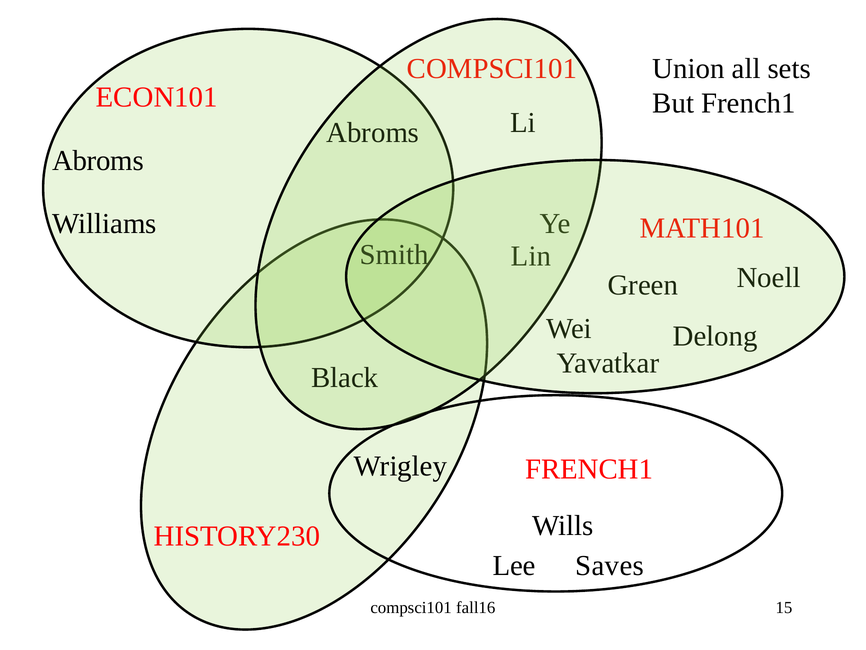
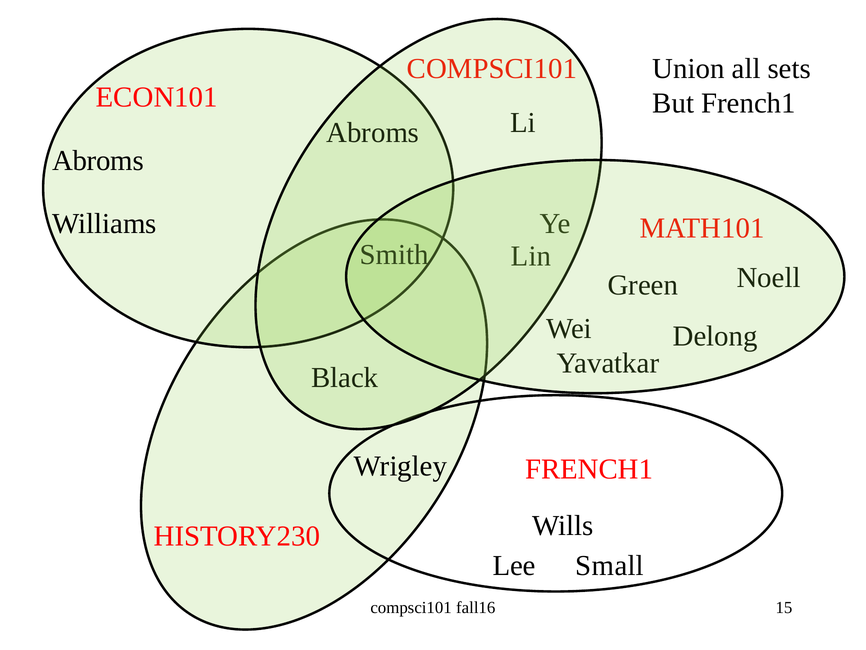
Saves: Saves -> Small (610, 565)
